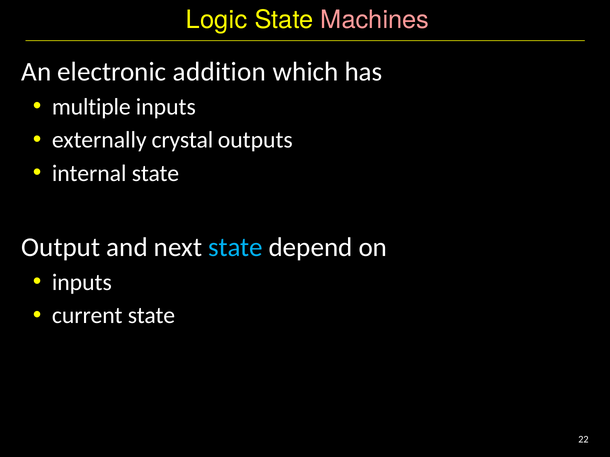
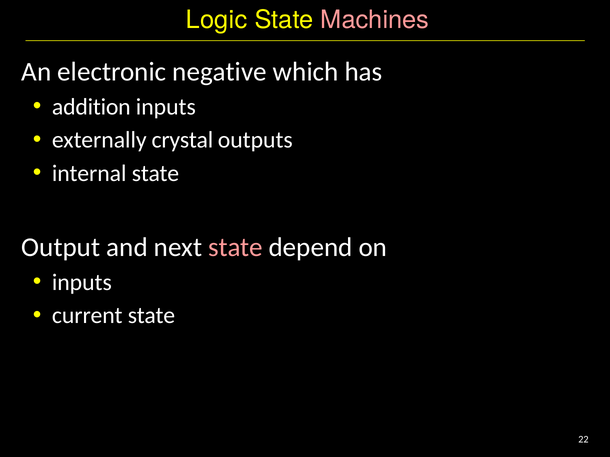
addition: addition -> negative (220, 72)
multiple: multiple -> addition (91, 107)
state colour: light blue -> pink (235, 248)
